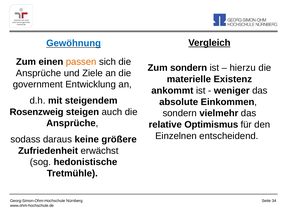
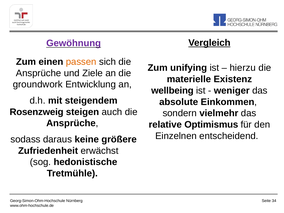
Gewöhnung colour: blue -> purple (74, 43)
Zum sondern: sondern -> unifying (189, 68)
government: government -> groundwork (38, 84)
ankommt: ankommt -> wellbeing (172, 91)
